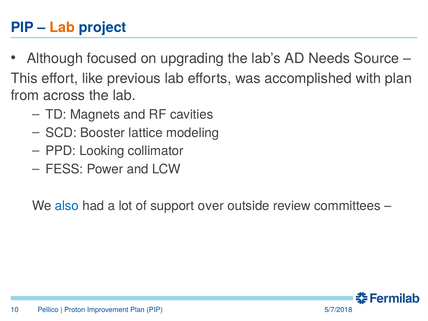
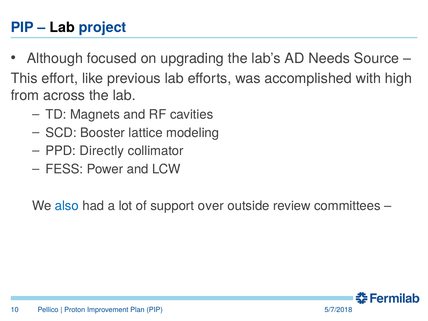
Lab colour: orange -> black (62, 27)
with plan: plan -> high (398, 78)
Looking: Looking -> Directly (102, 151)
